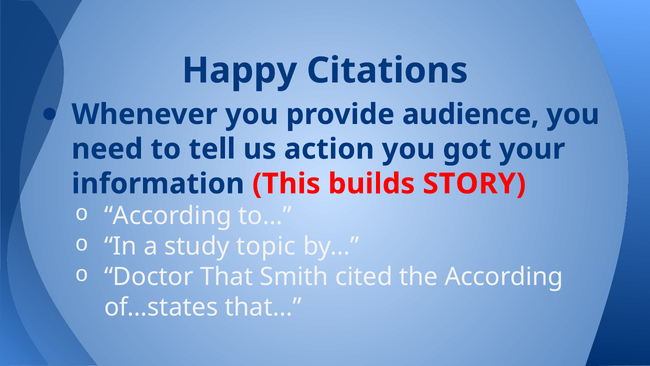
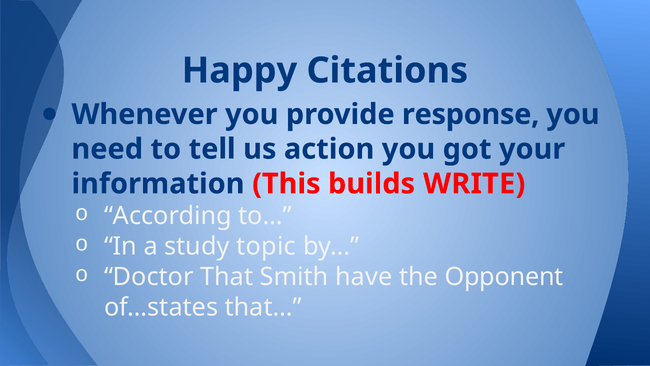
audience: audience -> response (471, 114)
STORY: STORY -> WRITE (474, 184)
cited: cited -> have (364, 277)
the According: According -> Opponent (504, 277)
